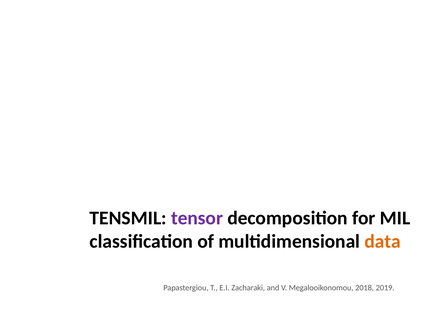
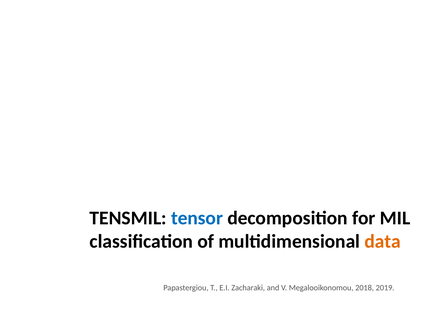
tensor colour: purple -> blue (197, 219)
